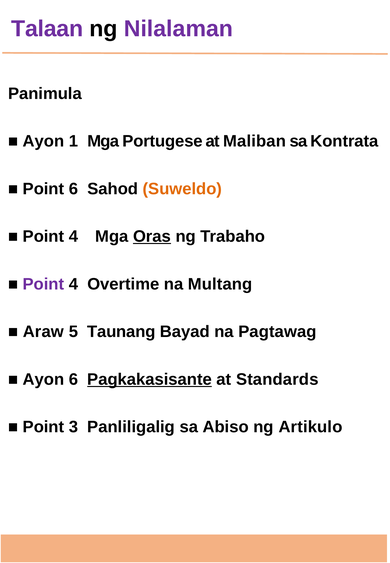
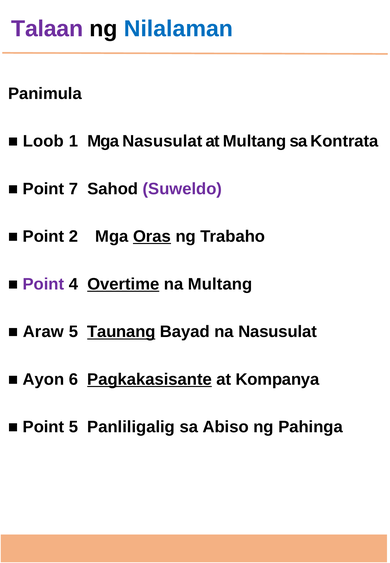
Nilalaman colour: purple -> blue (178, 29)
Ayon: Ayon -> Loob (43, 141)
Mga Portugese: Portugese -> Nasusulat (162, 141)
at Maliban: Maliban -> Multang (255, 141)
Point 6: 6 -> 7 (73, 189)
Suweldo colour: orange -> purple (182, 189)
4: 4 -> 2 (73, 237)
Overtime underline: none -> present (123, 284)
Taunang underline: none -> present (121, 332)
na Pagtawag: Pagtawag -> Nasusulat (278, 332)
Standards: Standards -> Kompanya (277, 380)
Point 3: 3 -> 5 (73, 427)
Artikulo: Artikulo -> Pahinga (311, 427)
